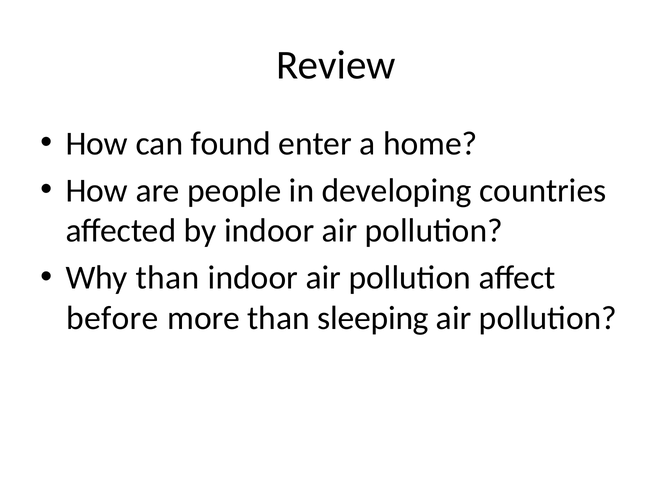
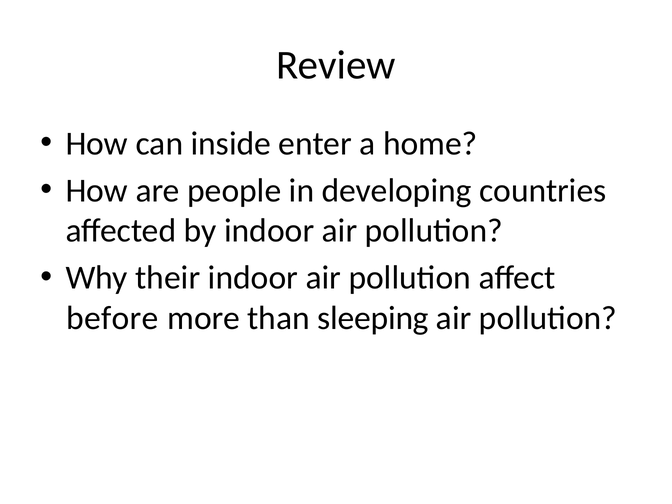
found: found -> inside (231, 143)
Why than: than -> their (168, 278)
